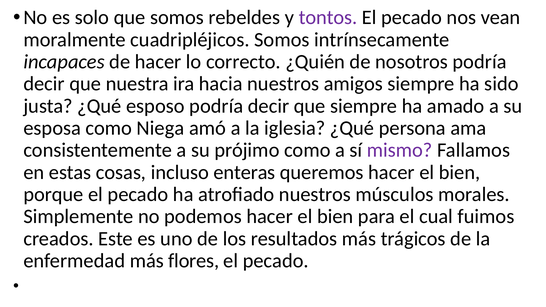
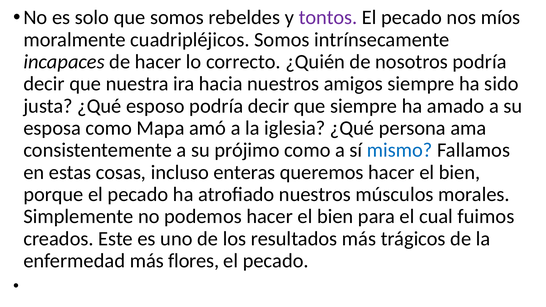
vean: vean -> míos (501, 18)
Niega: Niega -> Mapa (161, 128)
mismo colour: purple -> blue (400, 150)
